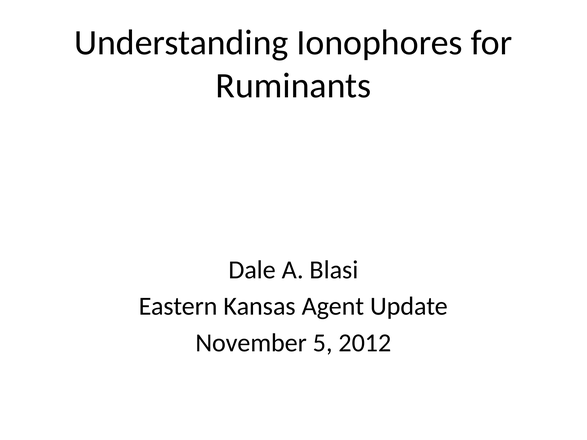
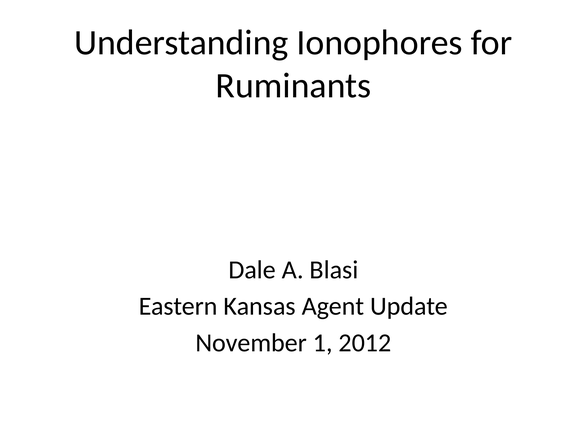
5: 5 -> 1 (323, 343)
